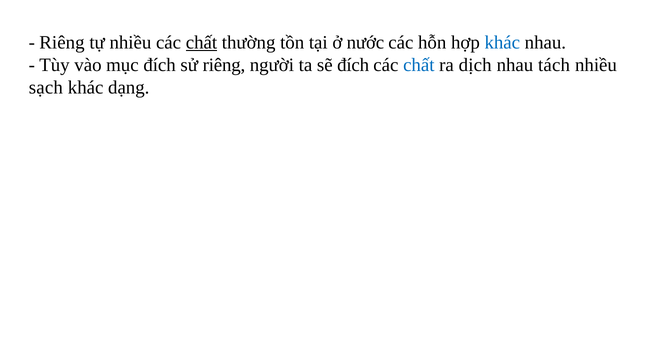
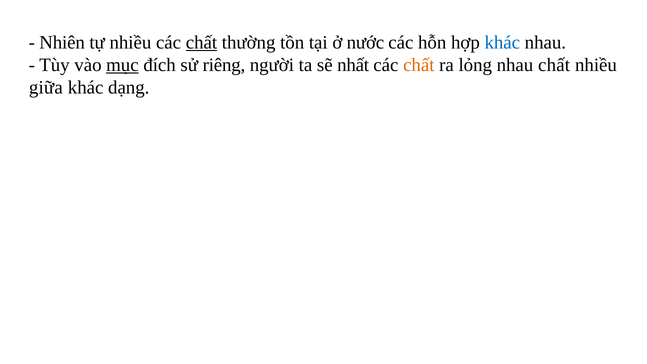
Riêng: Riêng -> Nhiên (62, 42)
mục underline: none -> present (122, 65)
sẽ đích: đích -> nhất (353, 65)
chất colour: blue -> orange (419, 65)
dịch: dịch -> lỏng (475, 65)
nhau tách: tách -> chất (554, 65)
sạch: sạch -> giữa (46, 88)
